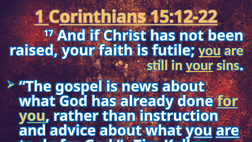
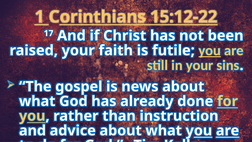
your underline: present -> none (200, 65)
